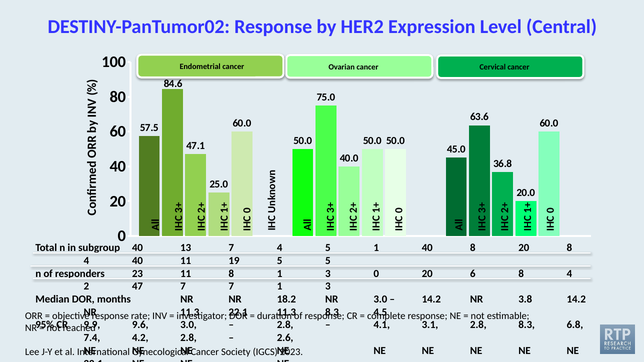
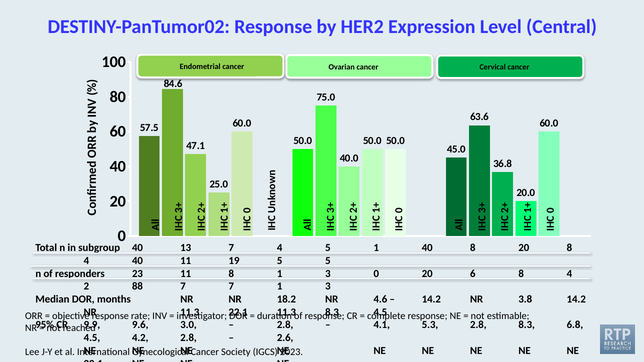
47: 47 -> 88 (137, 287)
NR 3.0: 3.0 -> 4.6 (380, 299)
3.1: 3.1 -> 5.3 (430, 325)
7.4: 7.4 -> 4.5 (92, 338)
